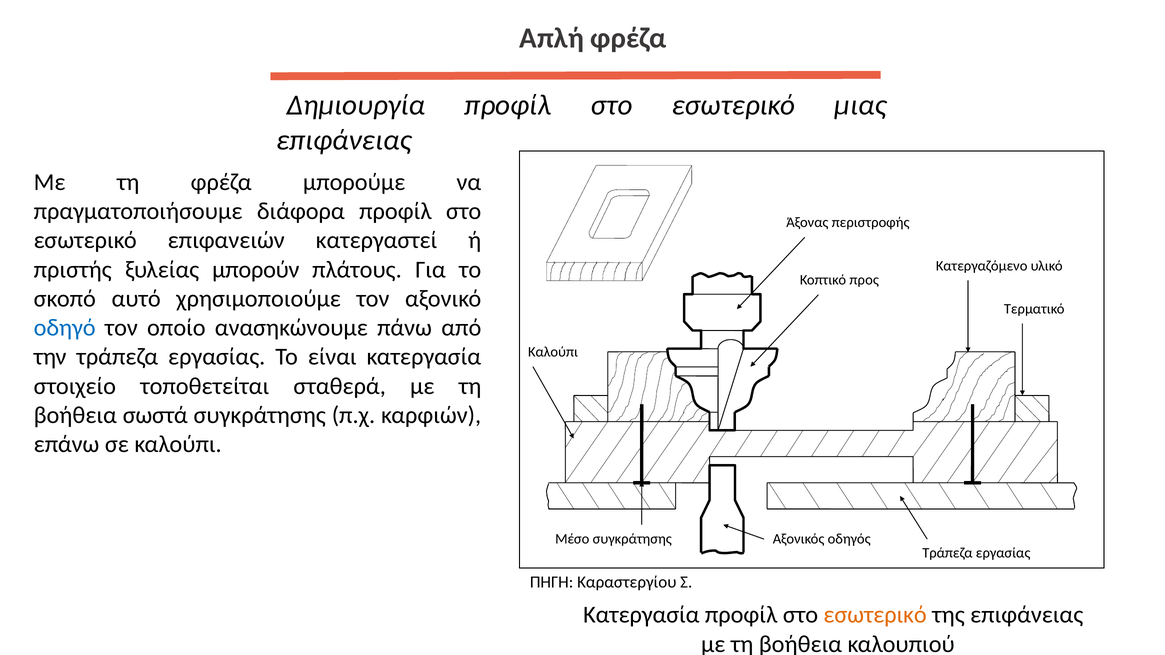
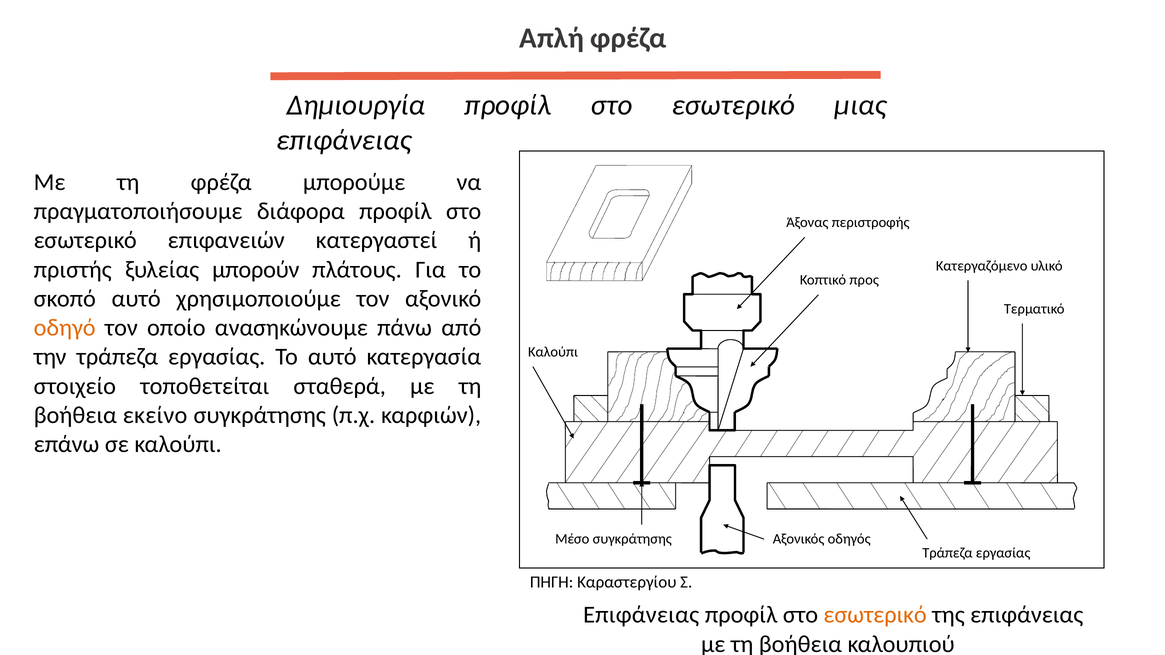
οδηγό colour: blue -> orange (65, 328)
Το είναι: είναι -> αυτό (332, 357)
σωστά: σωστά -> εκείνο (155, 415)
Κατεργασία: Κατεργασία -> Επιφάνειας (641, 615)
